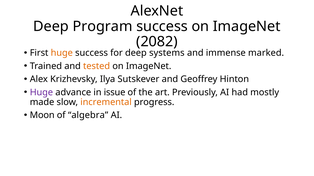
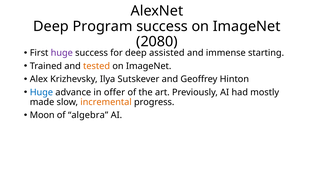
2082: 2082 -> 2080 (157, 42)
huge colour: orange -> purple (62, 53)
systems: systems -> assisted (167, 53)
marked: marked -> starting (266, 53)
Huge colour: purple -> blue (41, 93)
issue: issue -> offer (114, 93)
